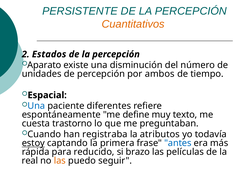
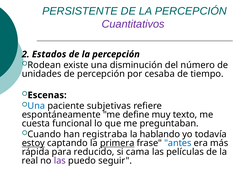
Cuantitativos colour: orange -> purple (133, 24)
Aparato: Aparato -> Rodean (44, 65)
ambos: ambos -> cesaba (160, 74)
Espacial: Espacial -> Escenas (47, 95)
diferentes: diferentes -> subjetivas (109, 106)
trastorno: trastorno -> funcional (72, 123)
atributos: atributos -> hablando (160, 134)
primera underline: none -> present (117, 143)
brazo: brazo -> cama (138, 152)
las colour: orange -> purple (60, 161)
